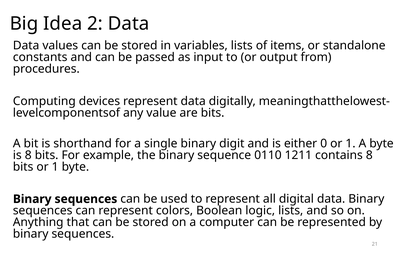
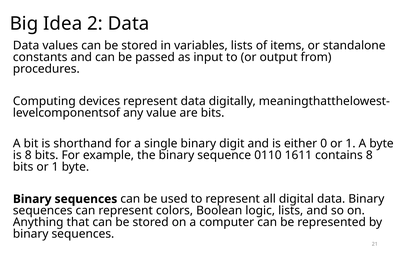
1211: 1211 -> 1611 (298, 155)
